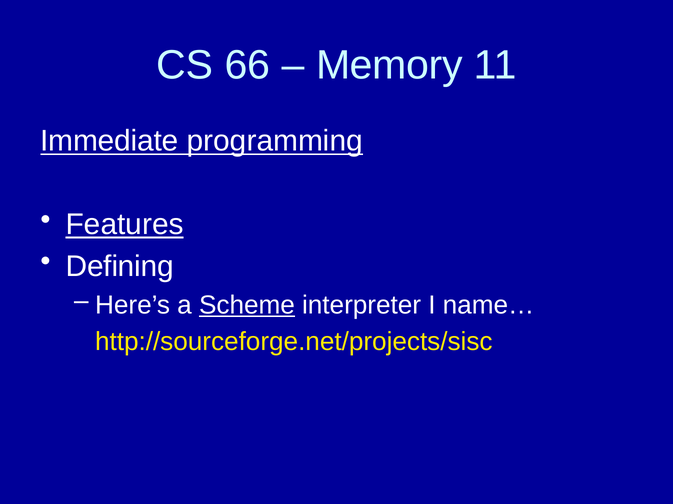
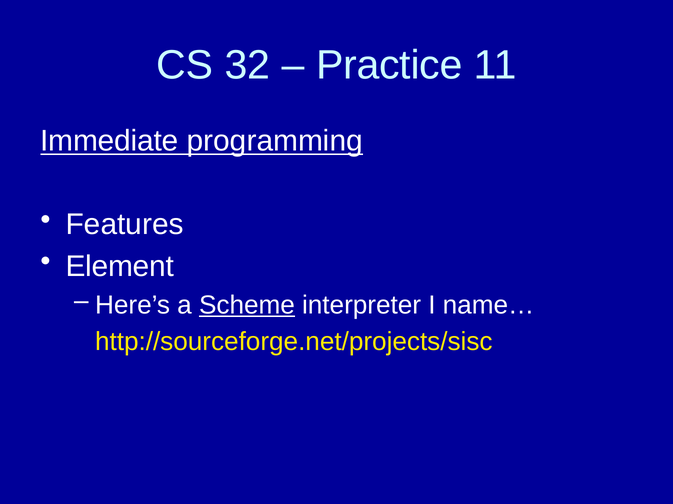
66: 66 -> 32 (247, 65)
Memory: Memory -> Practice (389, 65)
Features underline: present -> none (125, 225)
Defining: Defining -> Element (120, 267)
